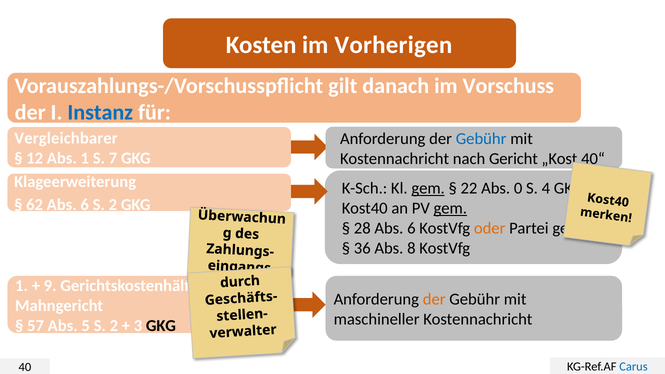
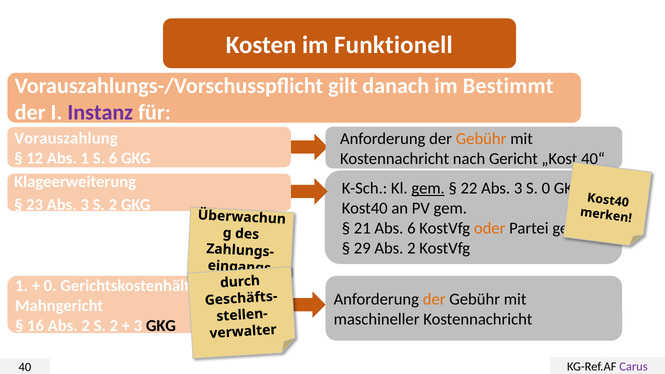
Vorherigen: Vorherigen -> Funktionell (393, 45)
Vorschuss: Vorschuss -> Bestimmt (508, 86)
Instanz colour: blue -> purple (100, 113)
Vergleichbarer: Vergleichbarer -> Vorauszahlung (66, 138)
Gebühr colour: blue -> orange (481, 139)
S 7: 7 -> 6 (113, 158)
22 Abs 0: 0 -> 3 (518, 189)
S 4: 4 -> 0 (546, 189)
62: 62 -> 23 (35, 205)
6: 6 -> 3 (85, 205)
gem underline: present -> none (450, 208)
28: 28 -> 21 (362, 228)
36: 36 -> 29 (362, 248)
8: 8 -> 2 (411, 248)
9: 9 -> 0 (50, 286)
57: 57 -> 16 (36, 326)
5: 5 -> 2 (86, 326)
Carus colour: blue -> purple (633, 367)
